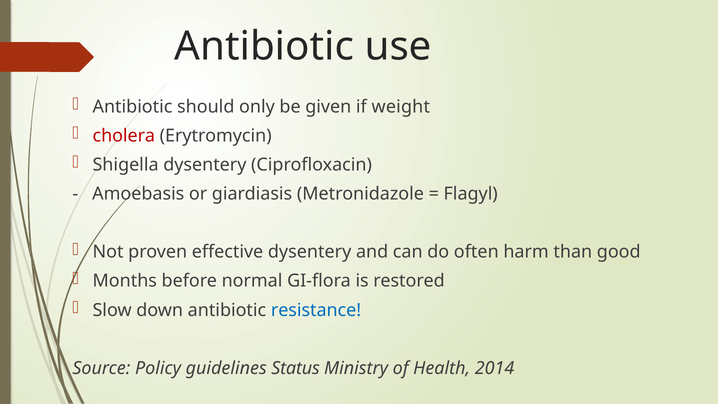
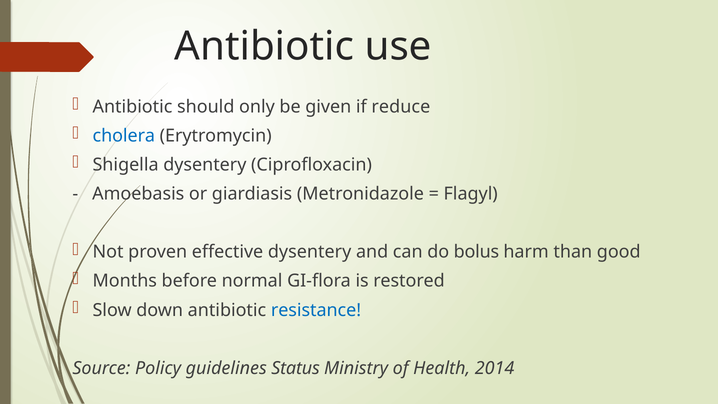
weight: weight -> reduce (401, 107)
cholera colour: red -> blue (124, 136)
often: often -> bolus (476, 252)
